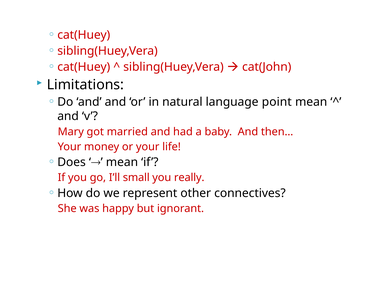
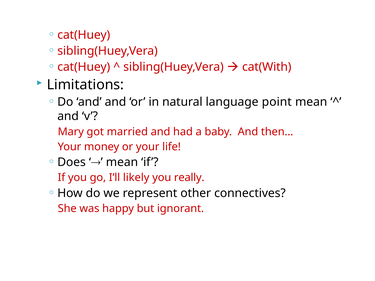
cat(John: cat(John -> cat(With (267, 67)
small: small -> likely (136, 178)
